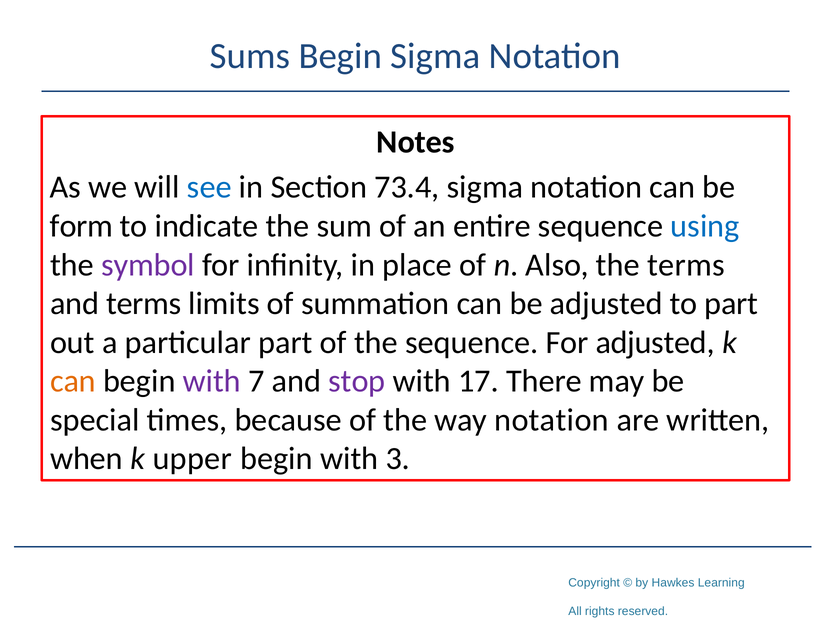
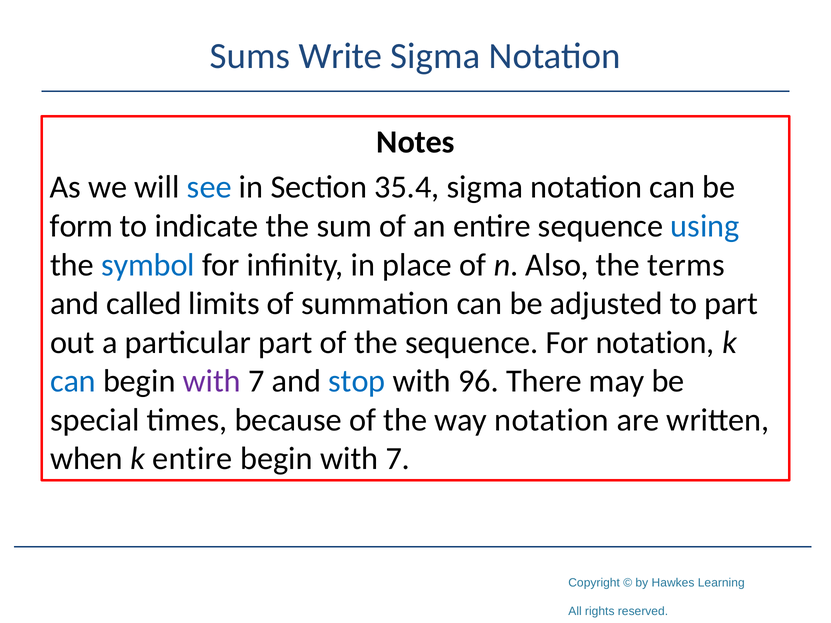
Sums Begin: Begin -> Write (340, 56)
73.4: 73.4 -> 35.4 (407, 187)
symbol colour: purple -> blue (148, 265)
and terms: terms -> called (144, 304)
For adjusted: adjusted -> notation (655, 343)
can colour: orange -> blue (73, 381)
stop colour: purple -> blue (357, 381)
17: 17 -> 96 (478, 381)
k upper: upper -> entire (192, 459)
3: 3 -> 7 (398, 459)
